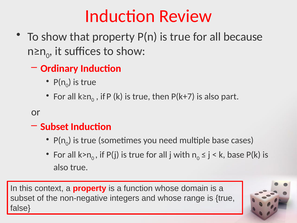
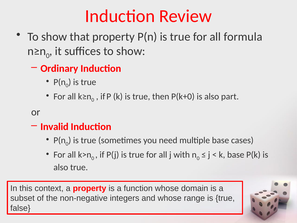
because: because -> formula (243, 37)
P(k+7: P(k+7 -> P(k+0 (183, 96)
Subset: Subset -> Invalid (54, 127)
